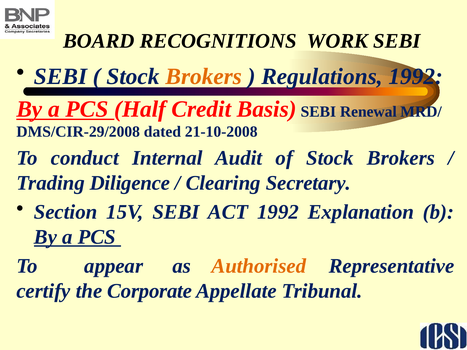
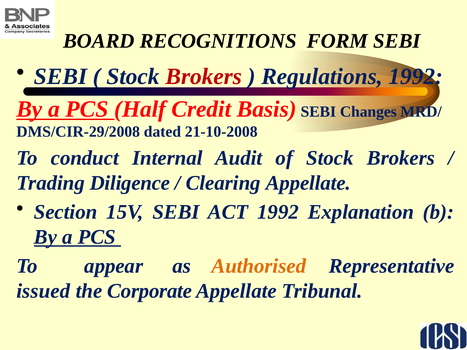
WORK: WORK -> FORM (338, 41)
Brokers colour: orange -> red (204, 76)
Renewal: Renewal -> Changes (368, 112)
Clearing Secretary: Secretary -> Appellate (308, 183)
certify: certify -> issued (43, 291)
